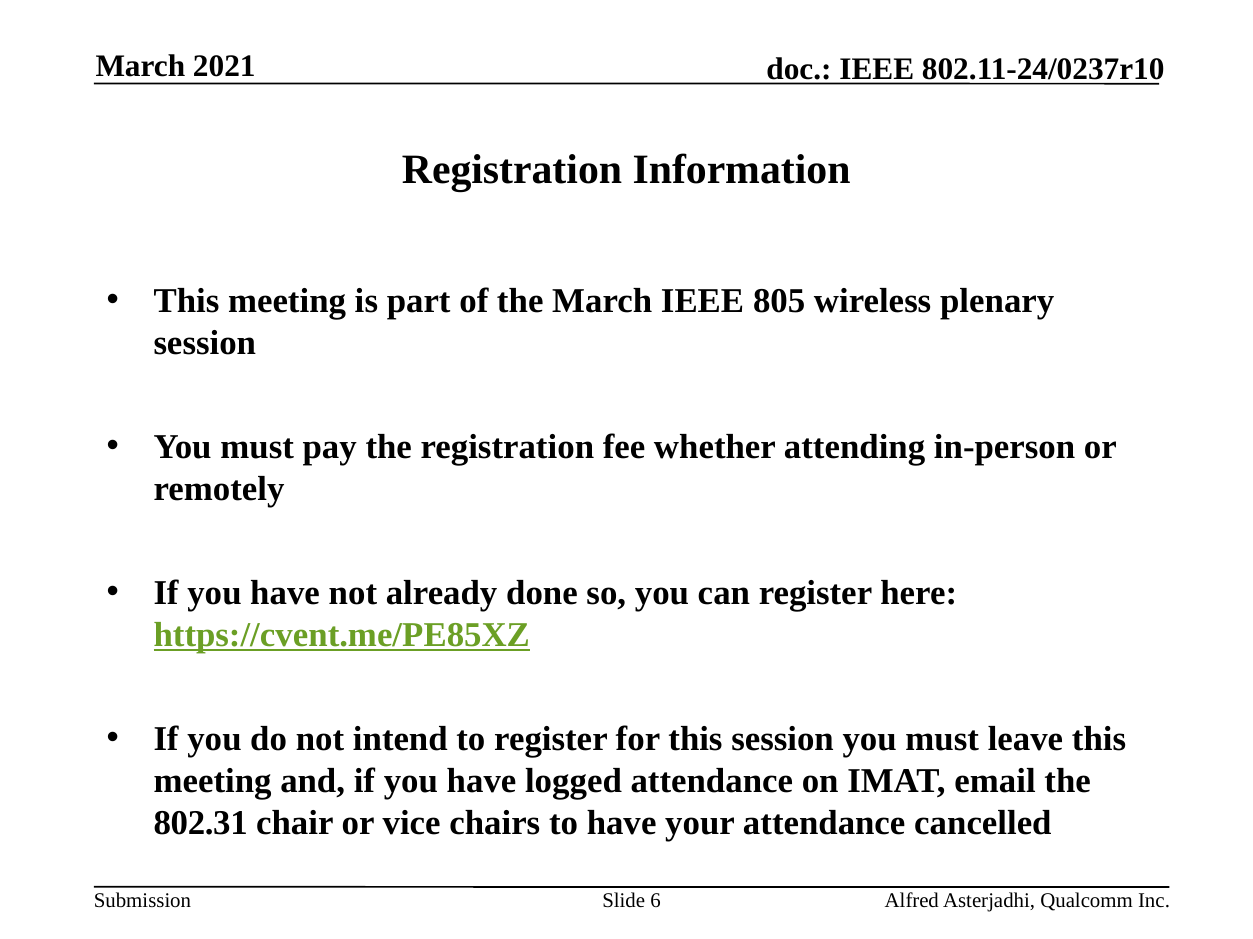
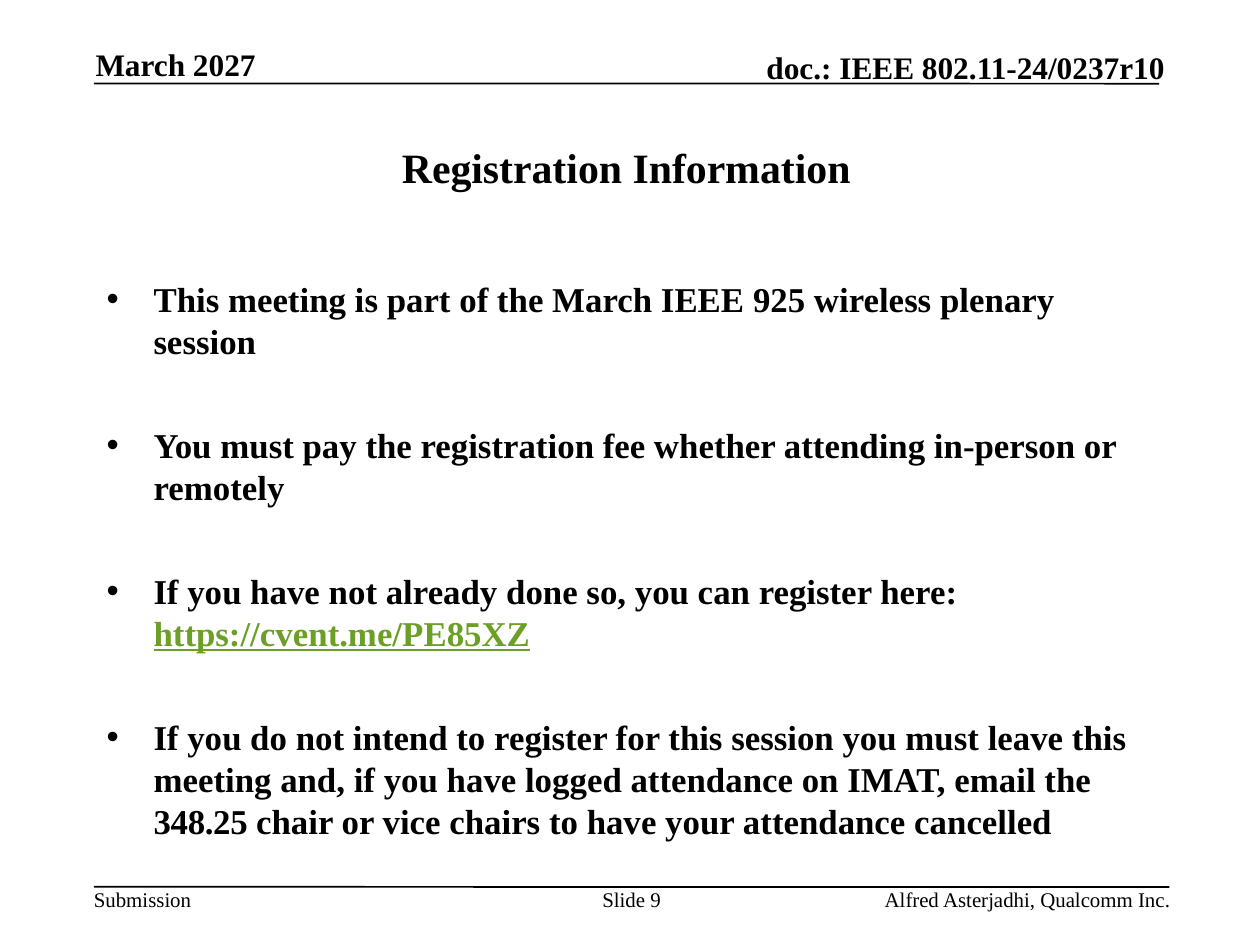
2021: 2021 -> 2027 (224, 66)
805: 805 -> 925 (779, 301)
802.31: 802.31 -> 348.25 (201, 823)
6: 6 -> 9 (656, 901)
